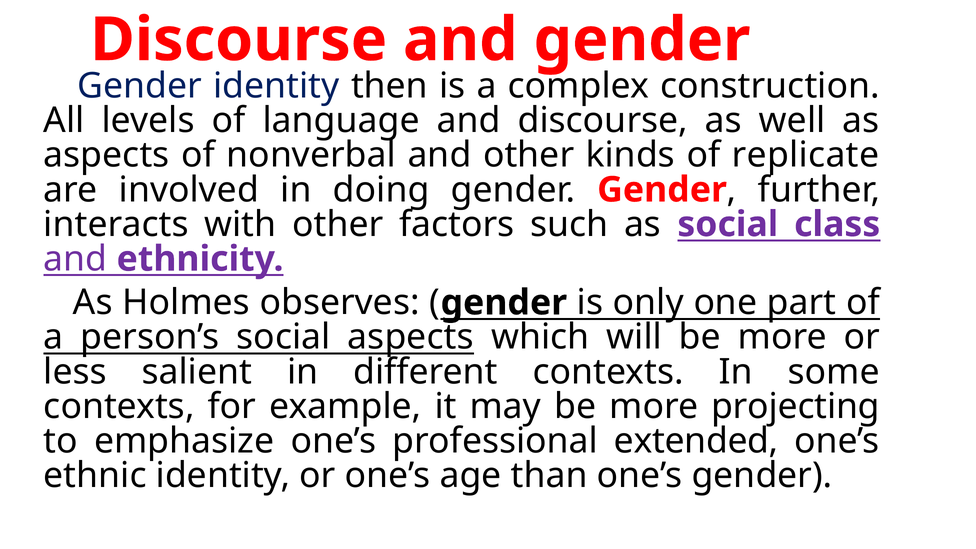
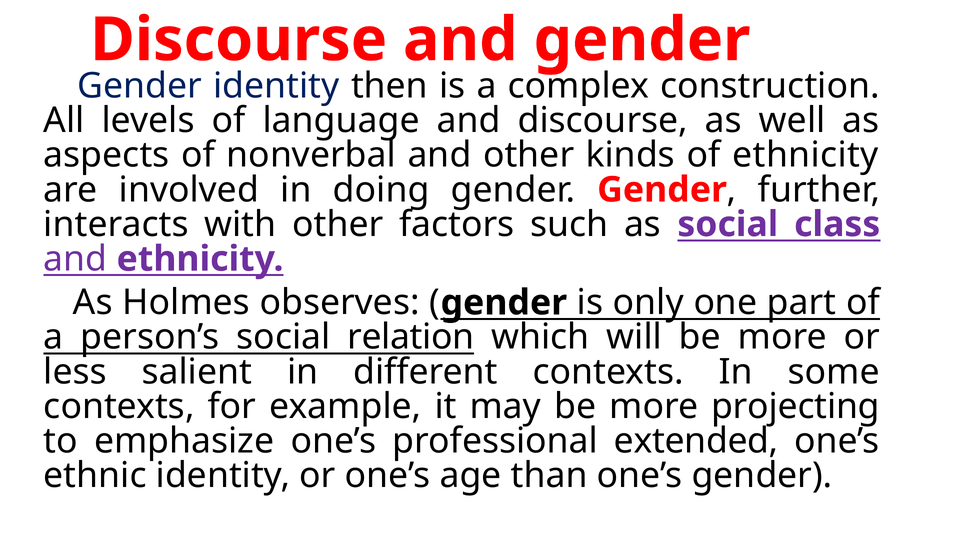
of replicate: replicate -> ethnicity (805, 155)
social aspects: aspects -> relation (411, 337)
